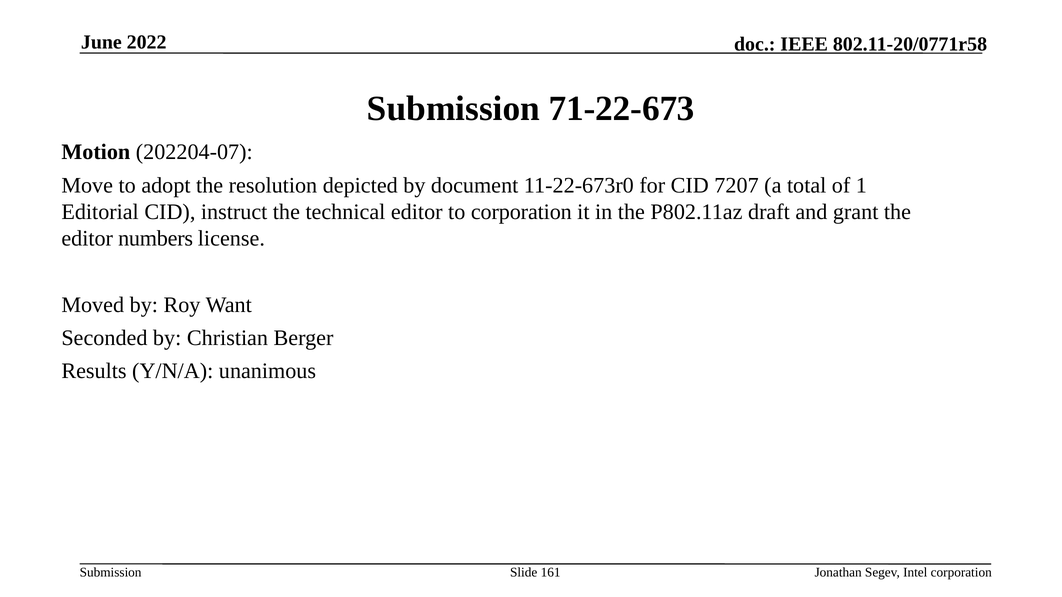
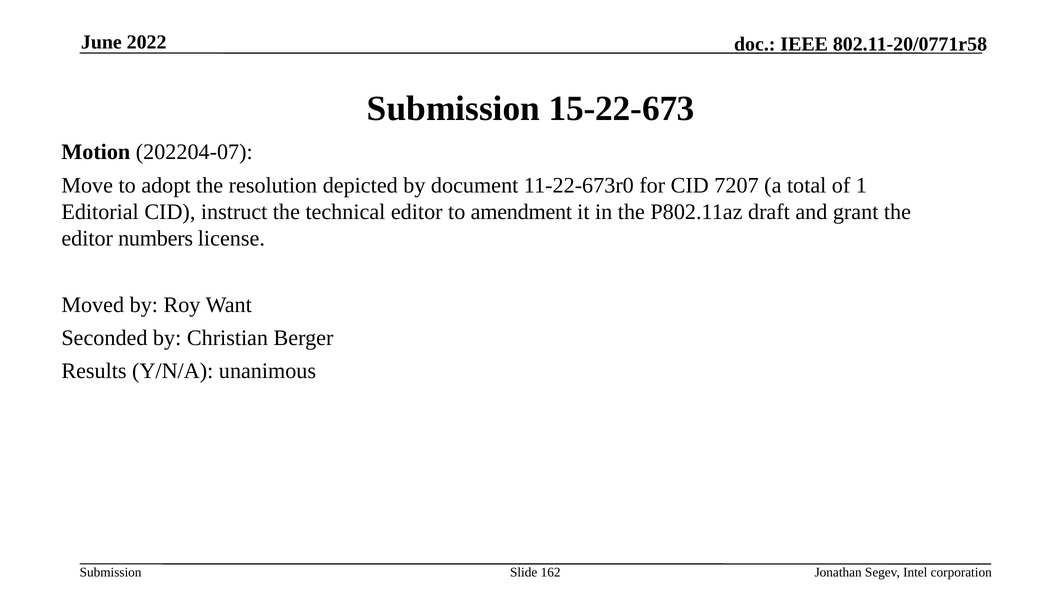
71-22-673: 71-22-673 -> 15-22-673 (622, 109)
to corporation: corporation -> amendment (521, 212)
161: 161 -> 162 (551, 573)
